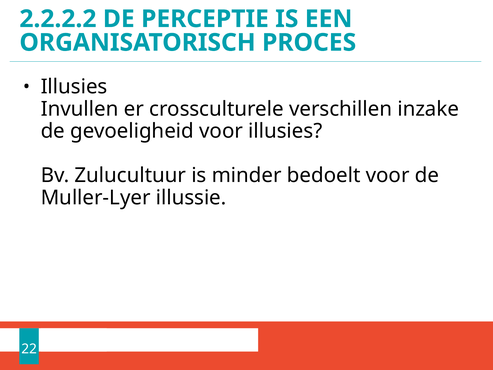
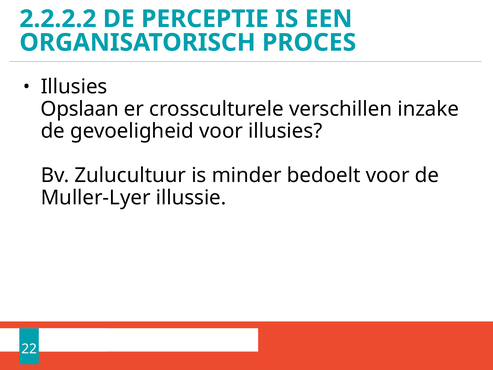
Invullen: Invullen -> Opslaan (80, 109)
